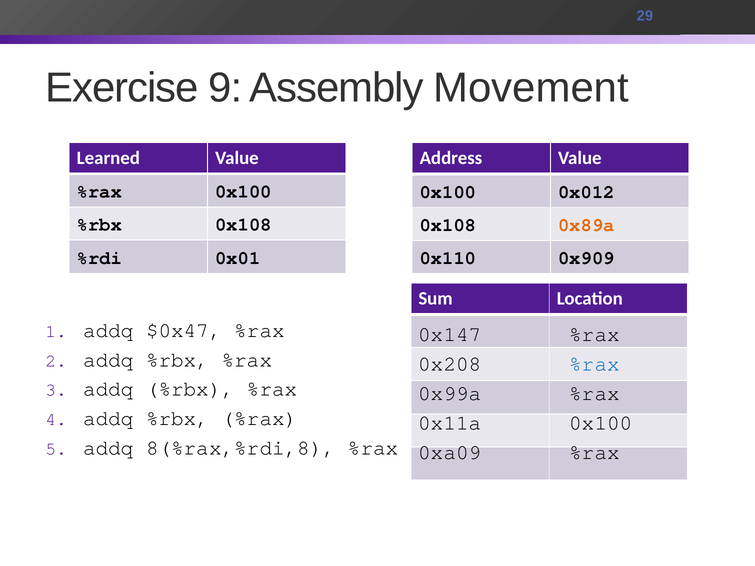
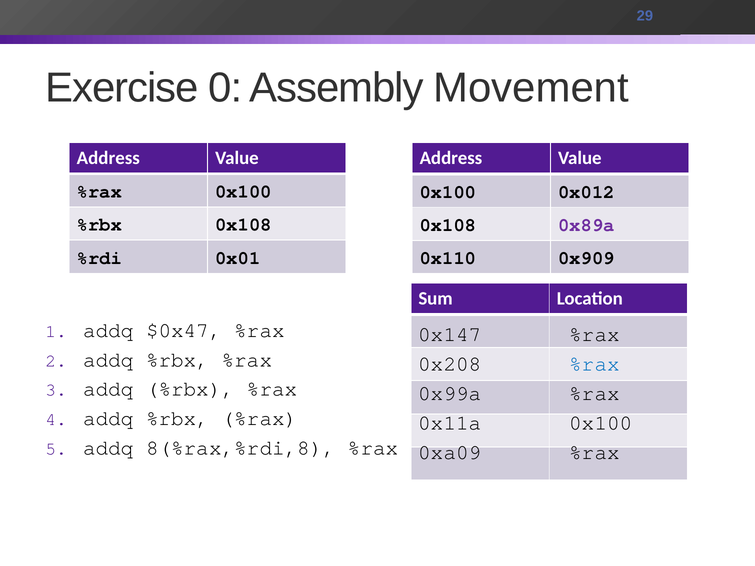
9: 9 -> 0 (225, 88)
Learned: Learned -> Address (108, 158)
0x89a colour: orange -> purple (586, 225)
